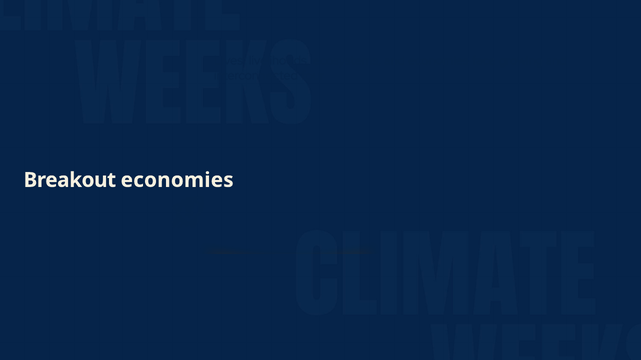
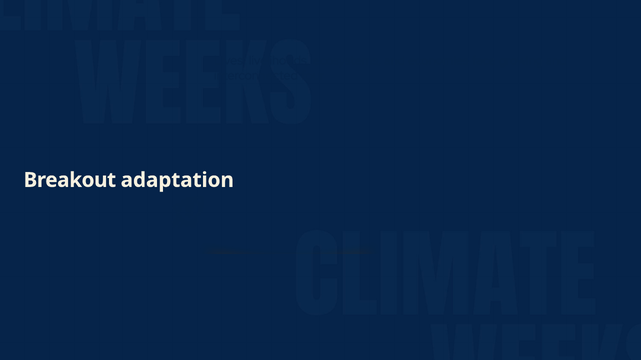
Breakout economies: economies -> adaptation (177, 180)
